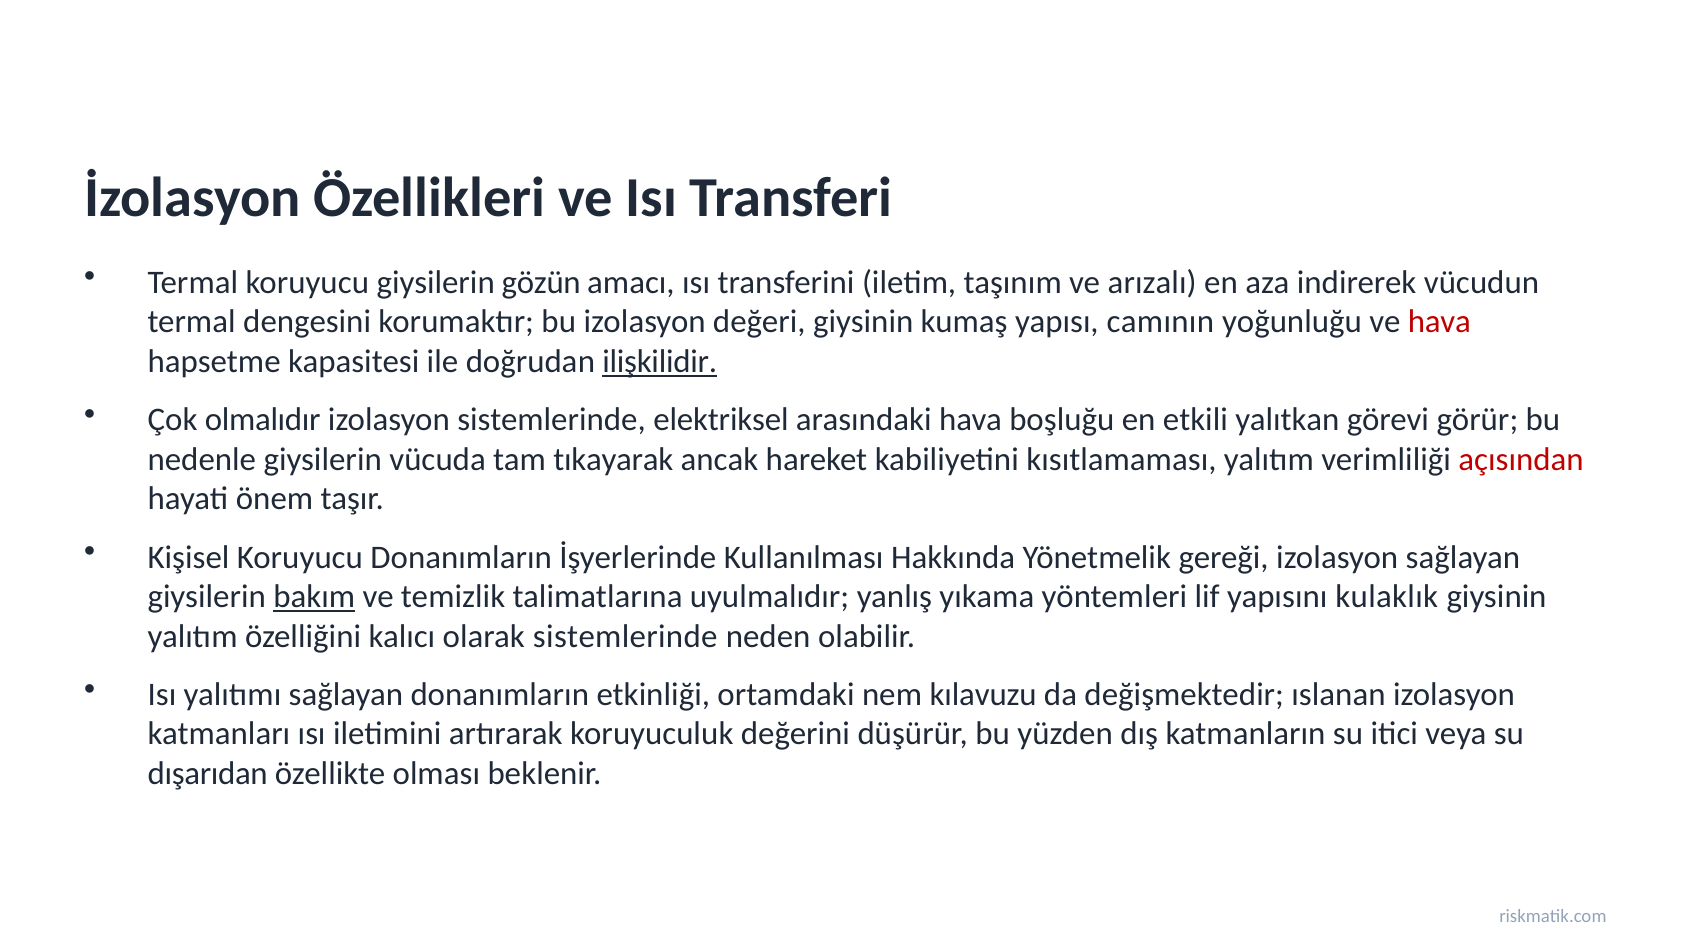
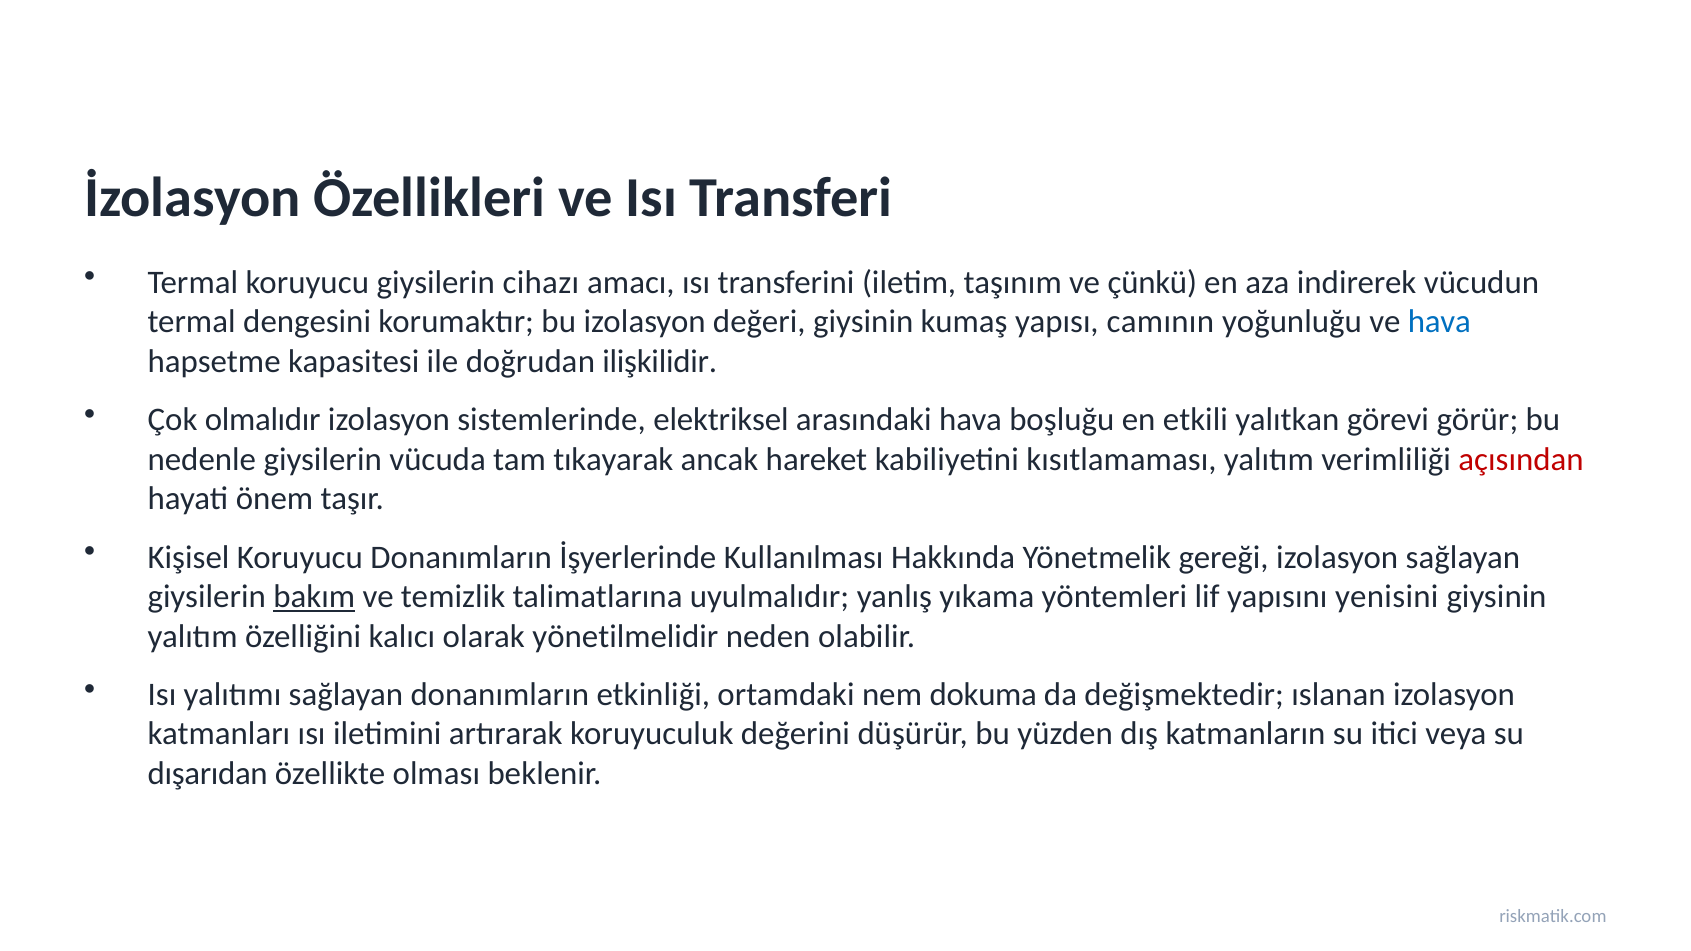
gözün: gözün -> cihazı (541, 282)
arızalı: arızalı -> çünkü (1152, 282)
hava colour: red -> blue (1439, 322)
ilişkilidir underline: present -> none (660, 362)
kulaklık: kulaklık -> yenisini (1387, 597)
olarak sistemlerinde: sistemlerinde -> yönetilmelidir (625, 636)
kılavuzu: kılavuzu -> dokuma (983, 695)
